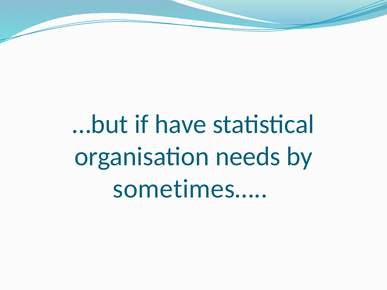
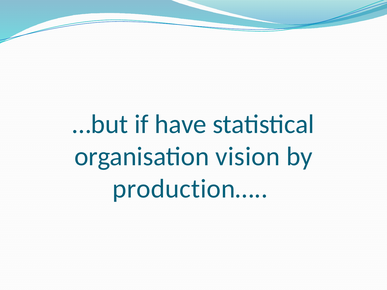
needs: needs -> vision (248, 157)
sometimes…: sometimes… -> production… (190, 189)
